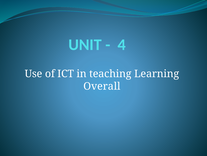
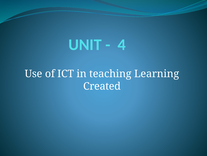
Overall: Overall -> Created (102, 86)
